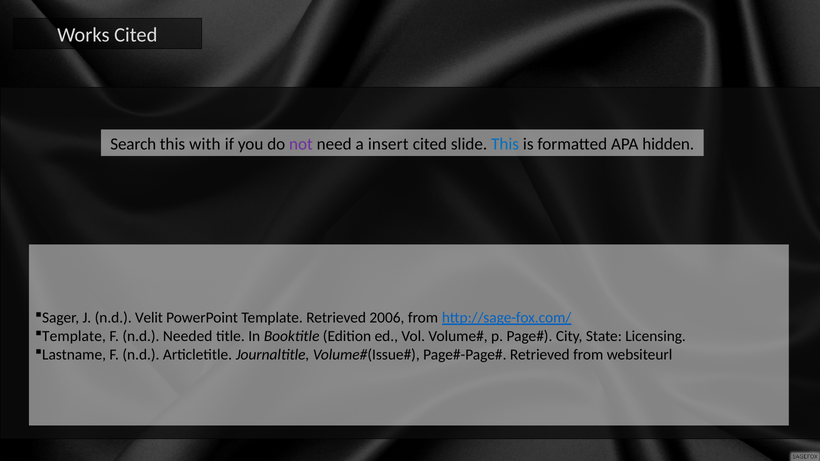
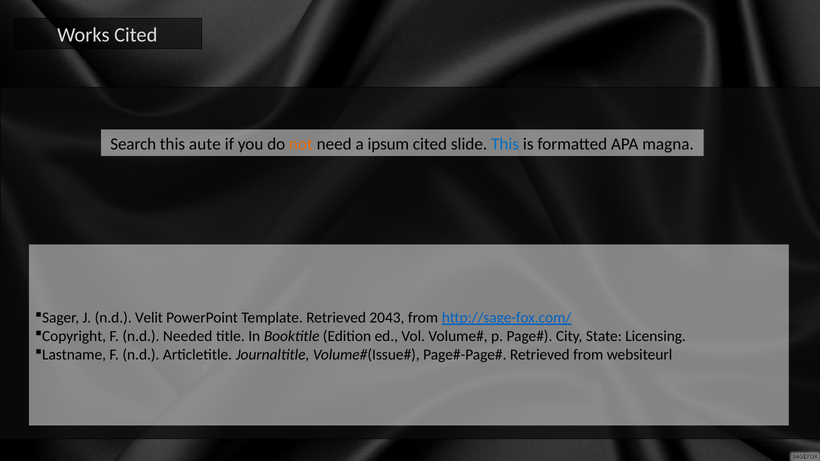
with: with -> aute (205, 144)
not colour: purple -> orange (301, 144)
insert: insert -> ipsum (388, 144)
hidden: hidden -> magna (668, 144)
2006: 2006 -> 2043 (387, 318)
Template: Template -> Copyright (74, 336)
